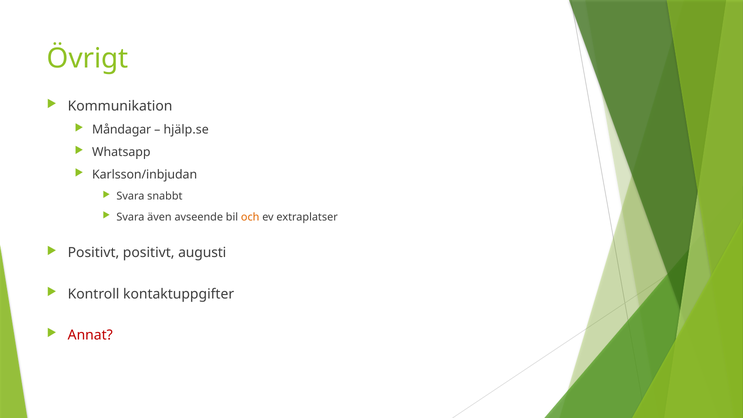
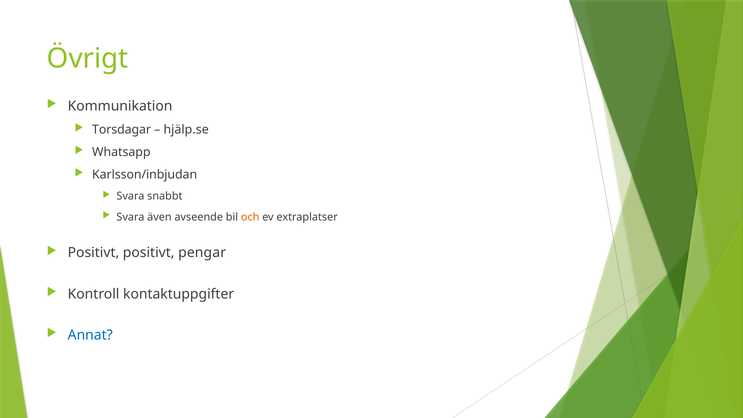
Måndagar: Måndagar -> Torsdagar (122, 129)
augusti: augusti -> pengar (202, 253)
Annat colour: red -> blue (90, 335)
